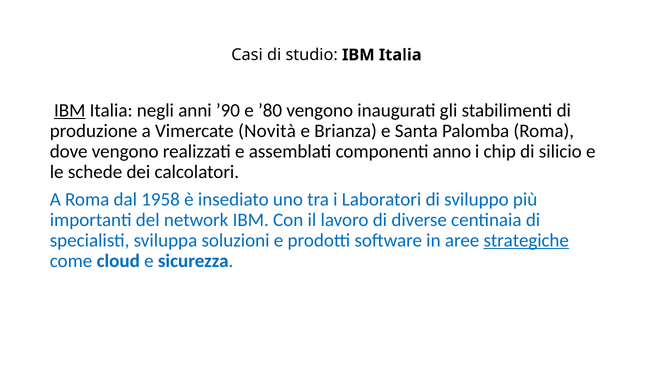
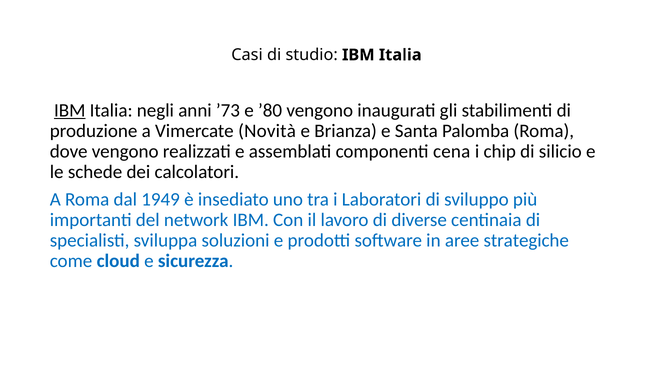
’90: ’90 -> ’73 (228, 110)
anno: anno -> cena (452, 152)
1958: 1958 -> 1949 (161, 200)
strategiche underline: present -> none (526, 241)
